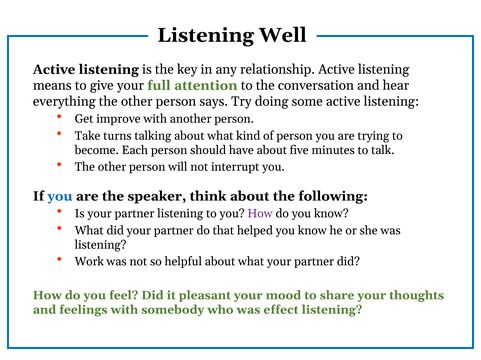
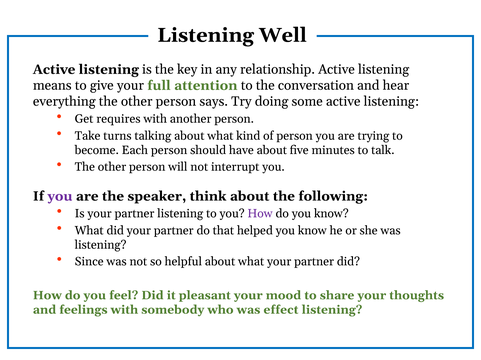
improve: improve -> requires (118, 119)
you colour: blue -> purple (60, 197)
Work: Work -> Since (89, 262)
